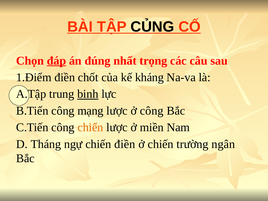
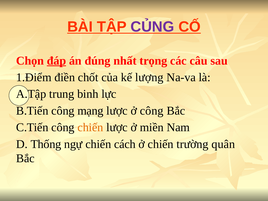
CỦNG colour: black -> purple (152, 27)
kháng: kháng -> lượng (149, 77)
binh underline: present -> none (88, 94)
Tháng: Tháng -> Thống (46, 144)
chiến điền: điền -> cách (125, 144)
ngân: ngân -> quân (223, 144)
